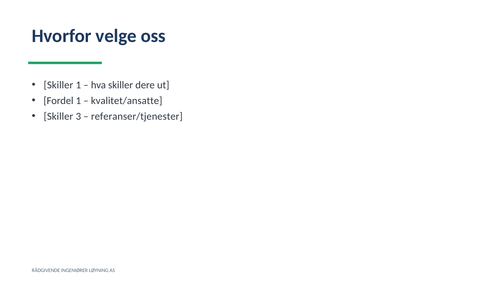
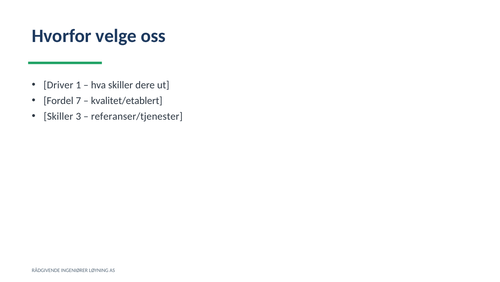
Skiller: Skiller -> Driver (58, 85)
Fordel 1: 1 -> 7 (78, 100)
kvalitet/ansatte: kvalitet/ansatte -> kvalitet/etablert (127, 100)
